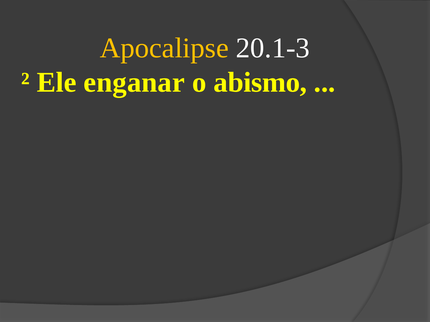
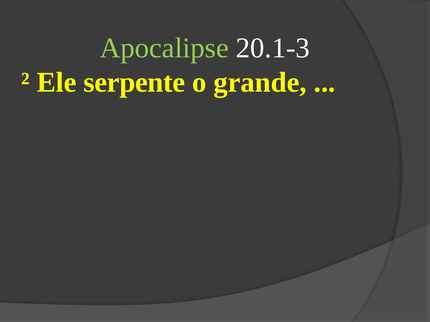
Apocalipse colour: yellow -> light green (164, 48)
enganar: enganar -> serpente (134, 83)
abismo: abismo -> grande (260, 83)
